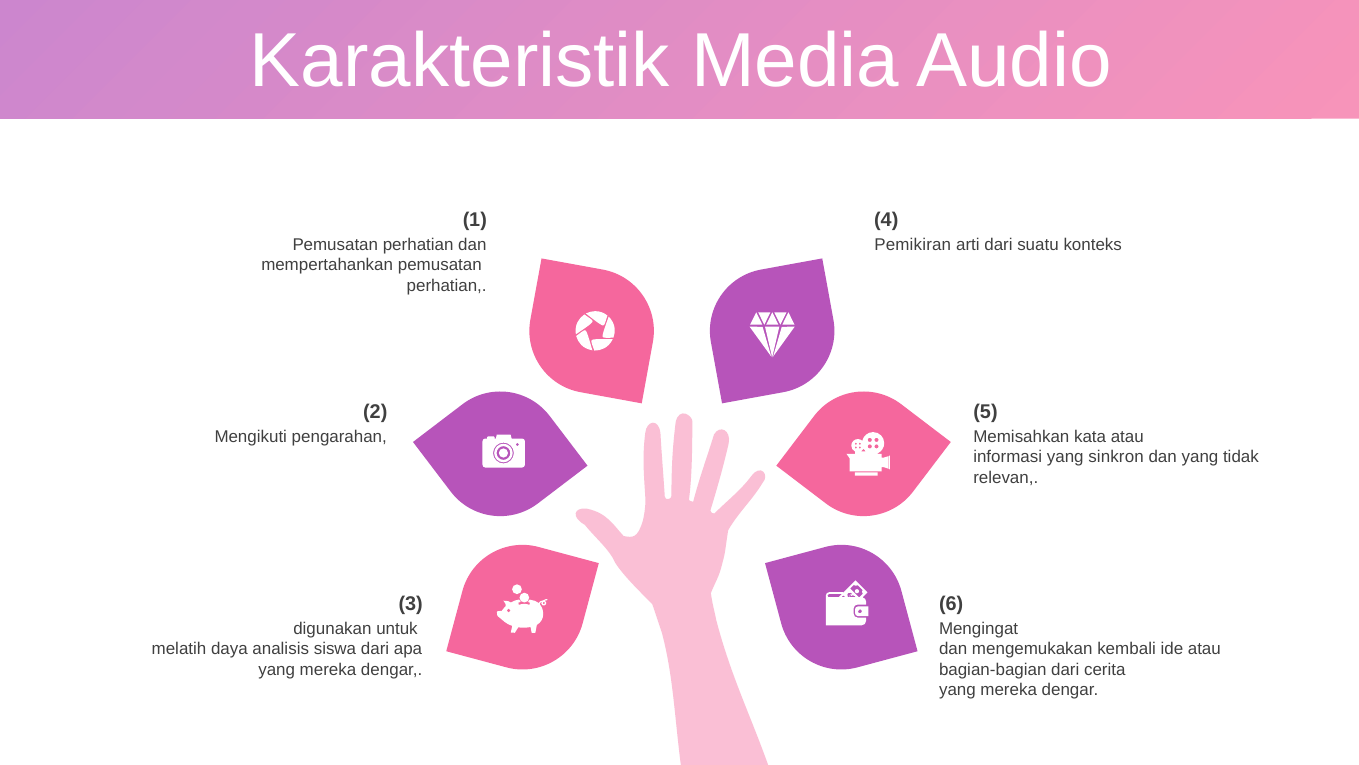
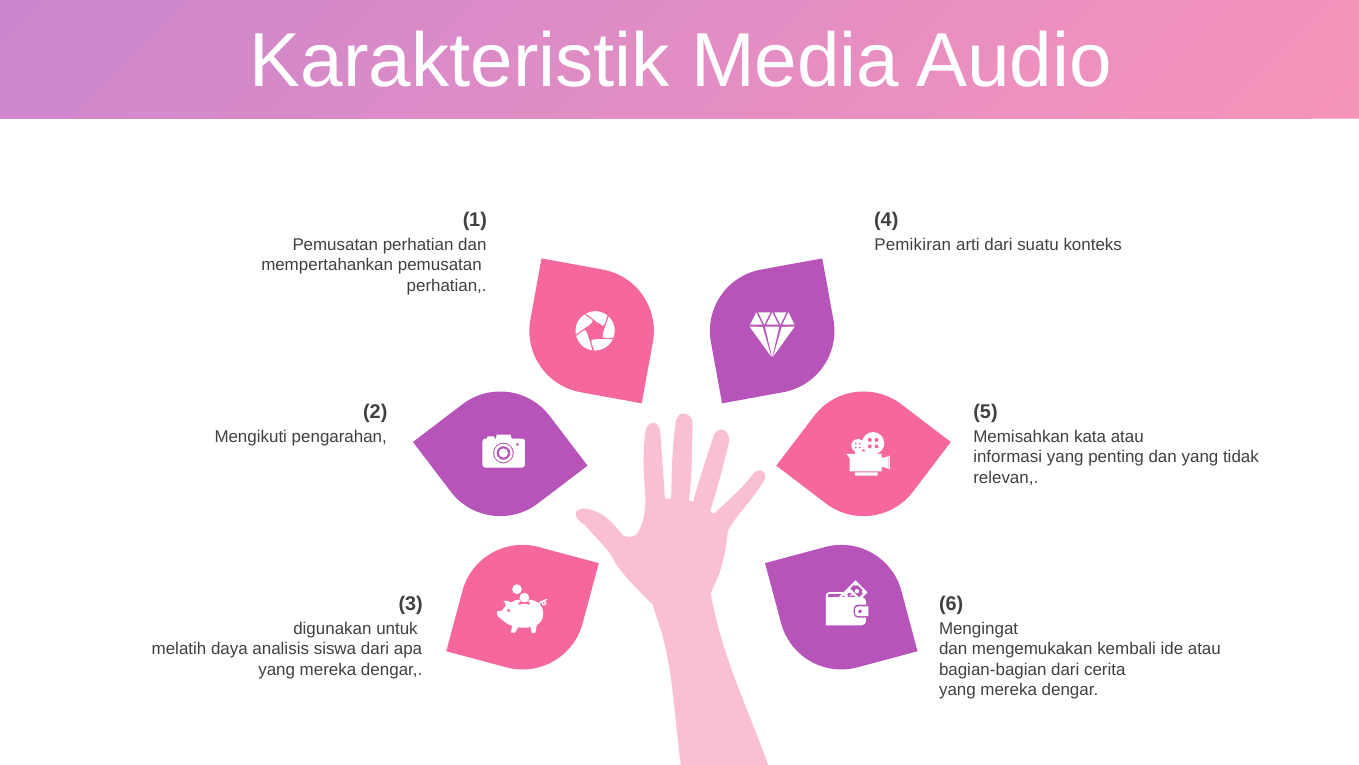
sinkron: sinkron -> penting (1116, 457)
